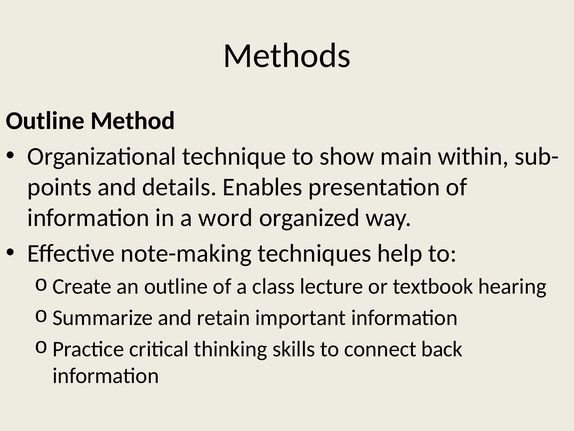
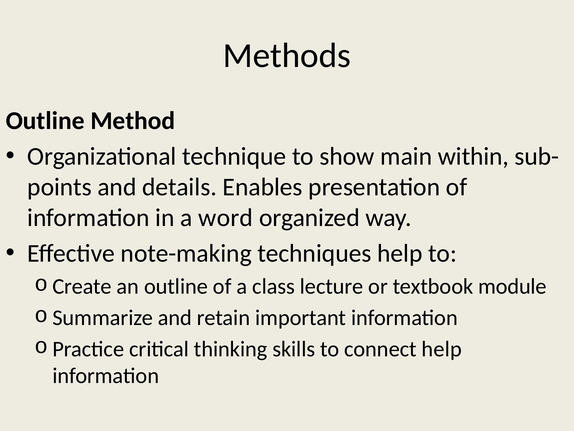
hearing: hearing -> module (512, 286)
connect back: back -> help (442, 349)
